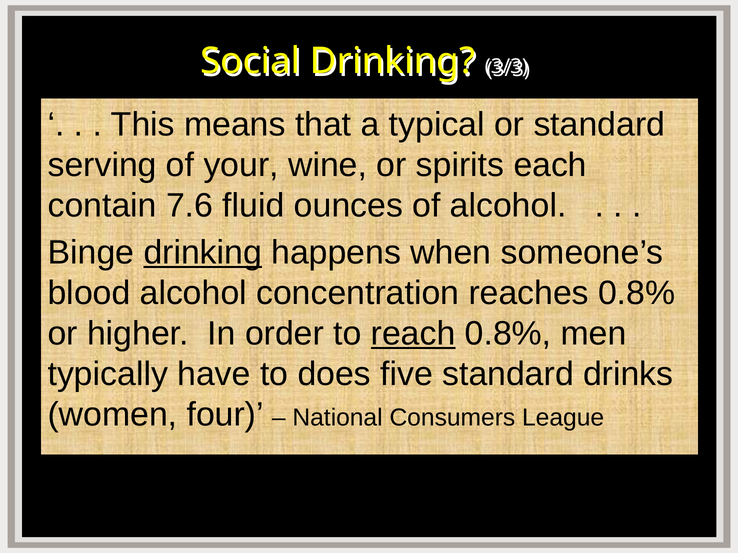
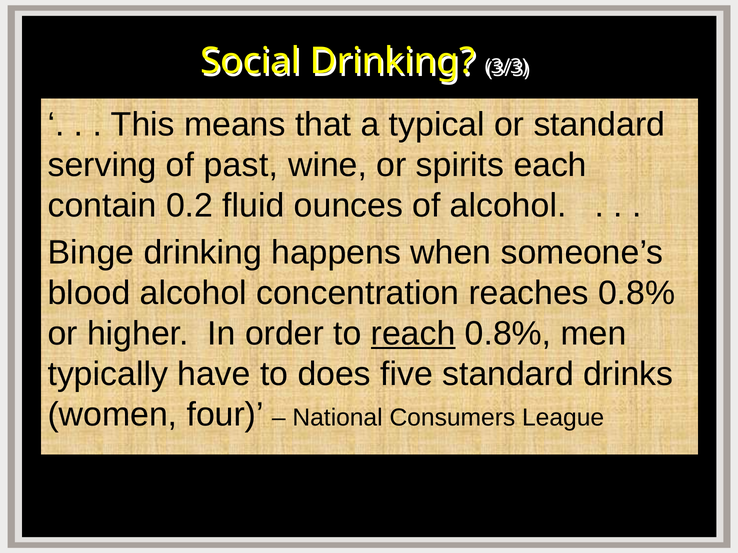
your: your -> past (241, 165)
7.6: 7.6 -> 0.2 (190, 206)
drinking underline: present -> none (203, 253)
